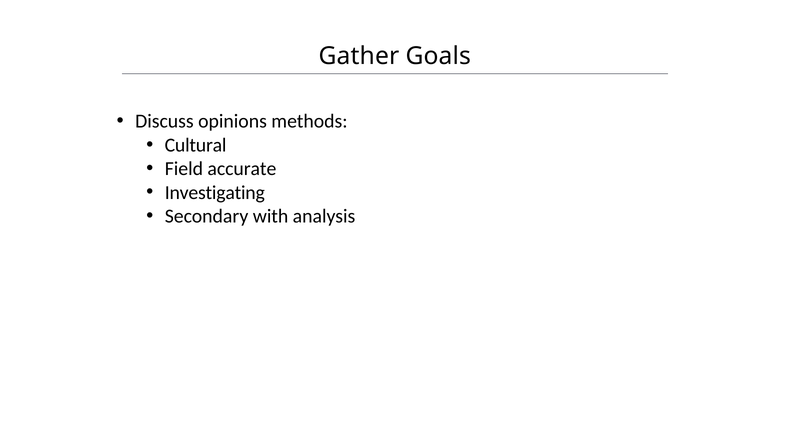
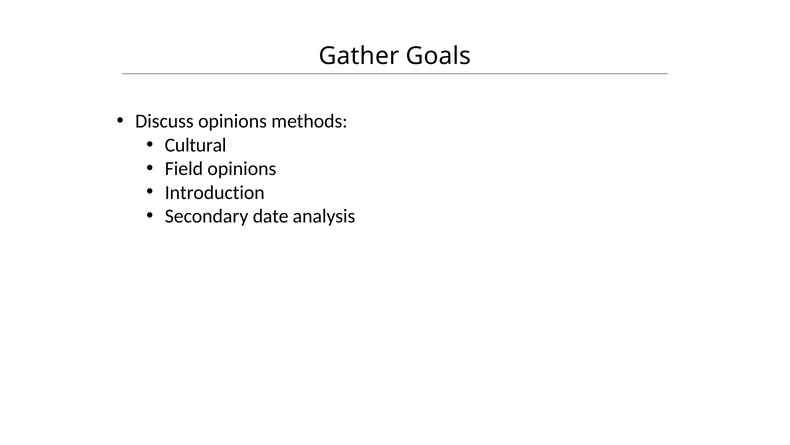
Field accurate: accurate -> opinions (242, 169)
Investigating: Investigating -> Introduction (215, 192)
with: with -> date (271, 216)
